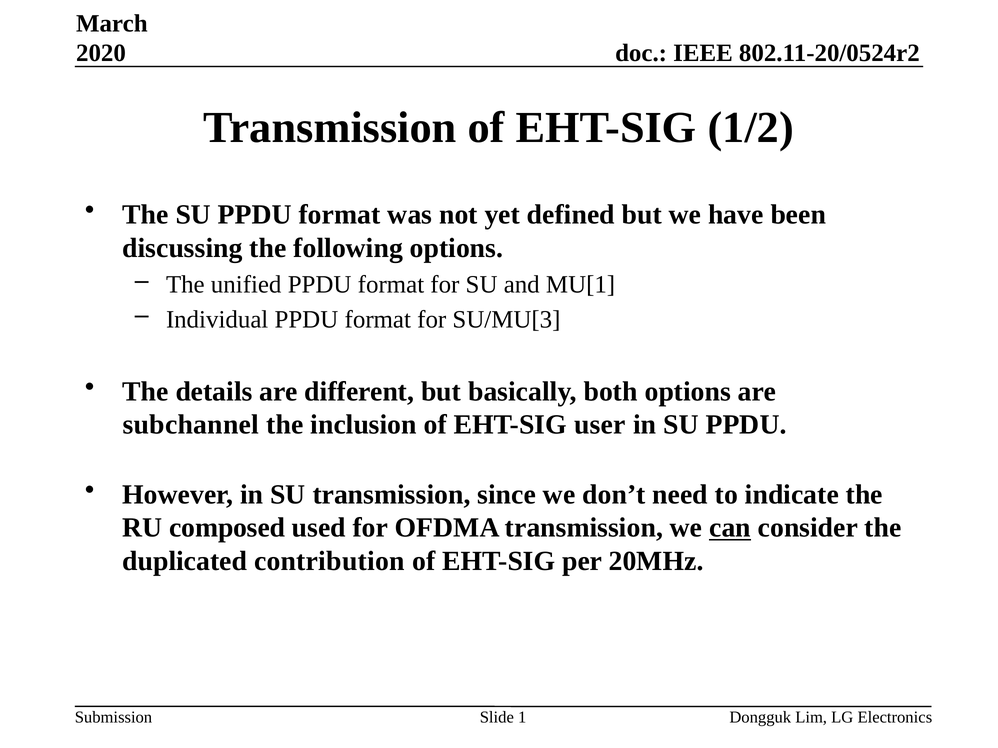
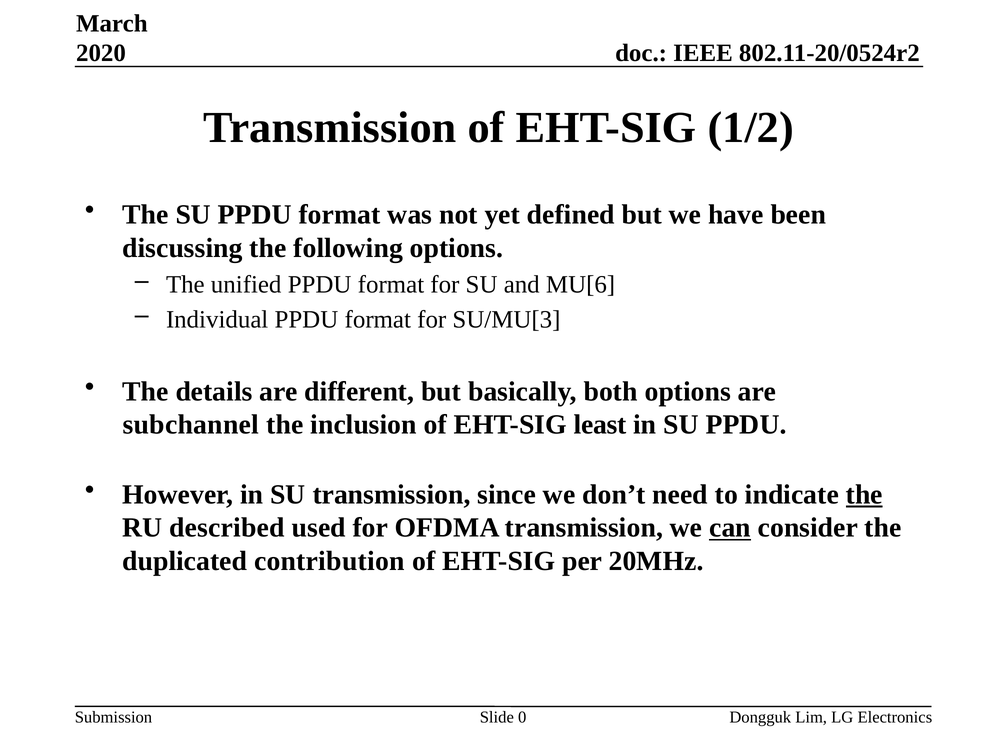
MU[1: MU[1 -> MU[6 (581, 285)
user: user -> least (600, 425)
the underline: none -> present (864, 495)
composed: composed -> described (227, 528)
1: 1 -> 0 (522, 718)
